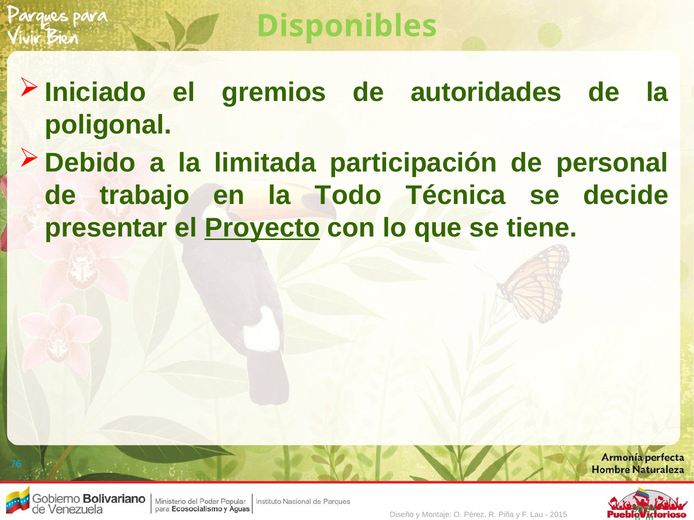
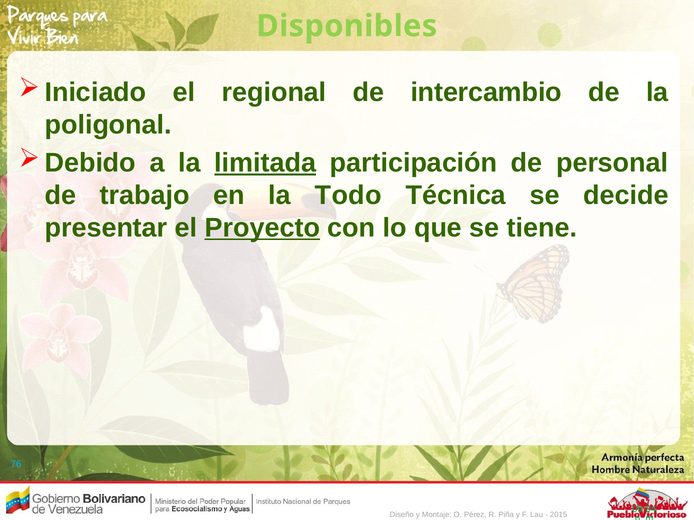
gremios: gremios -> regional (274, 92)
autoridades: autoridades -> intercambio (486, 92)
limitada underline: none -> present (265, 163)
